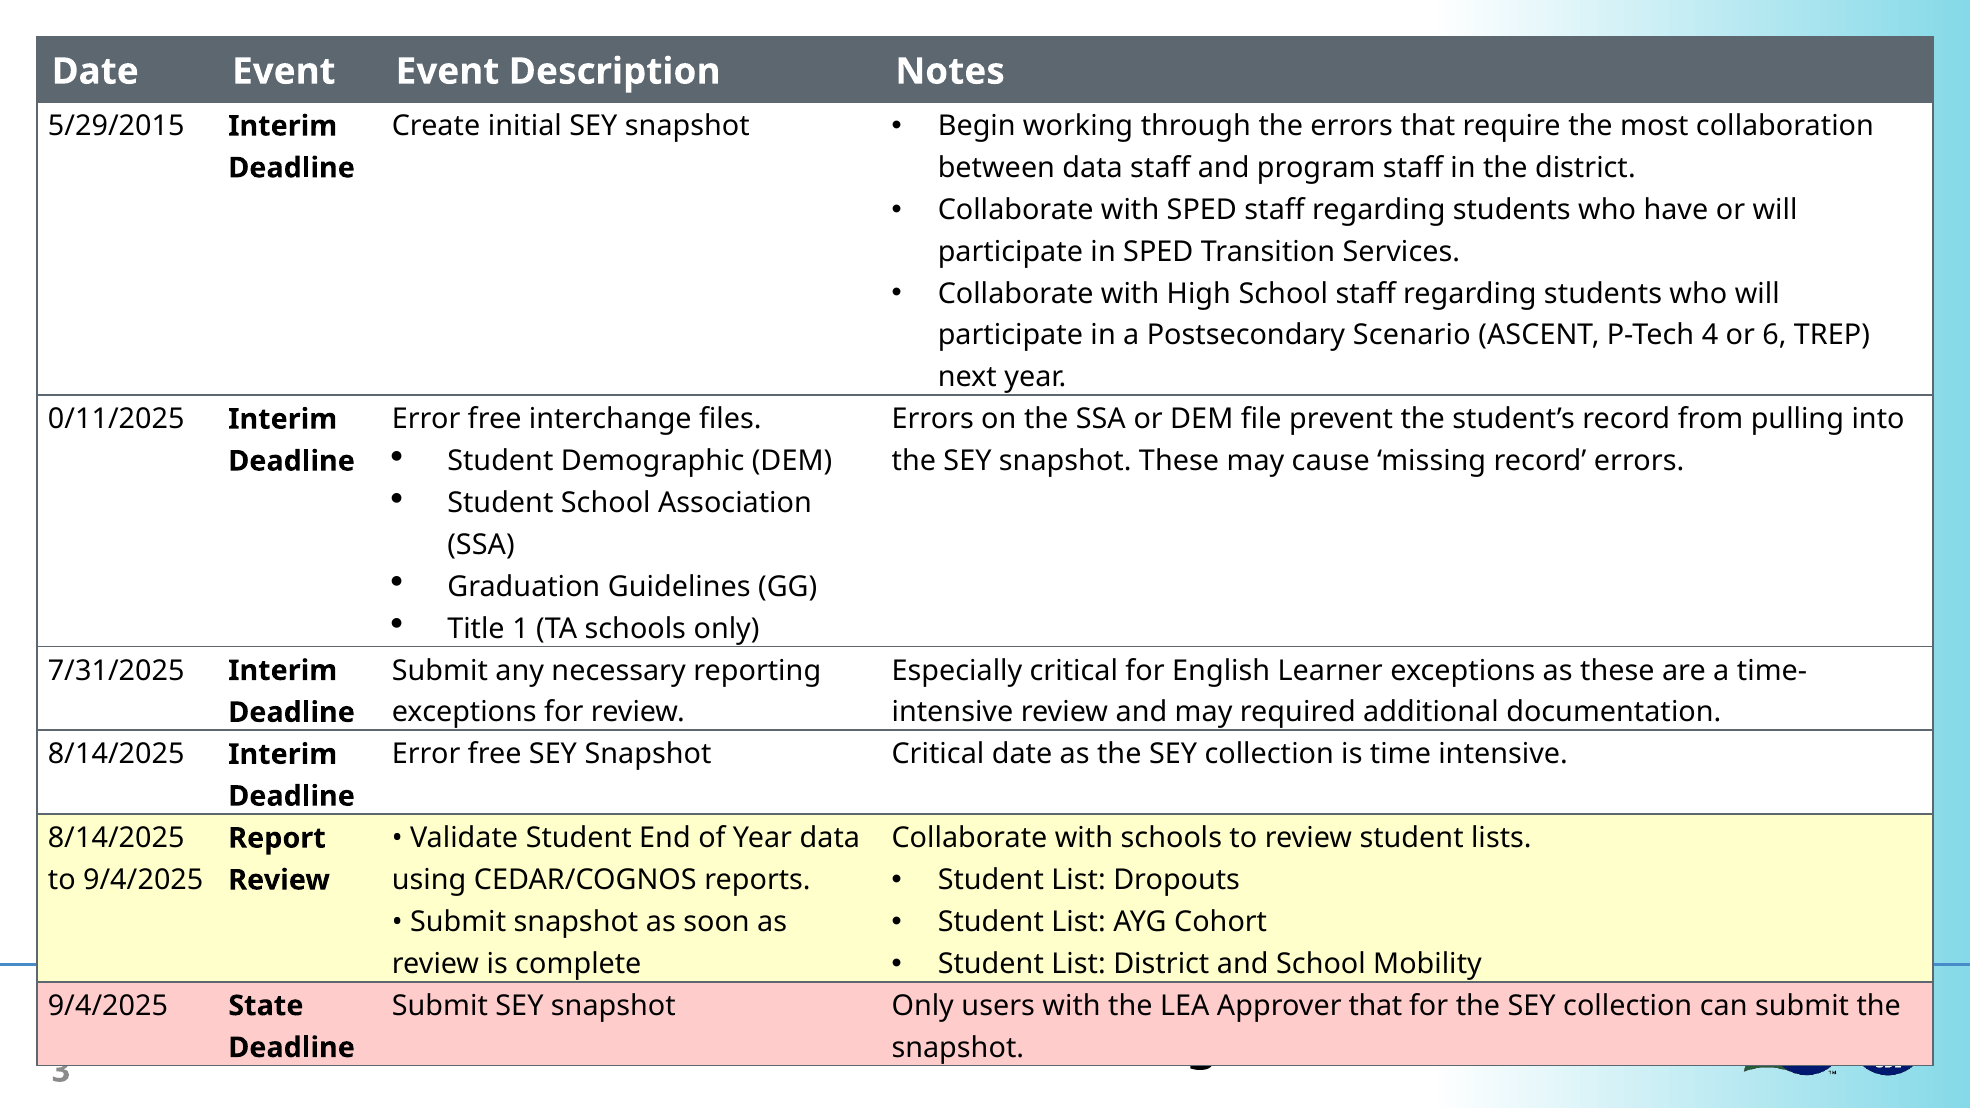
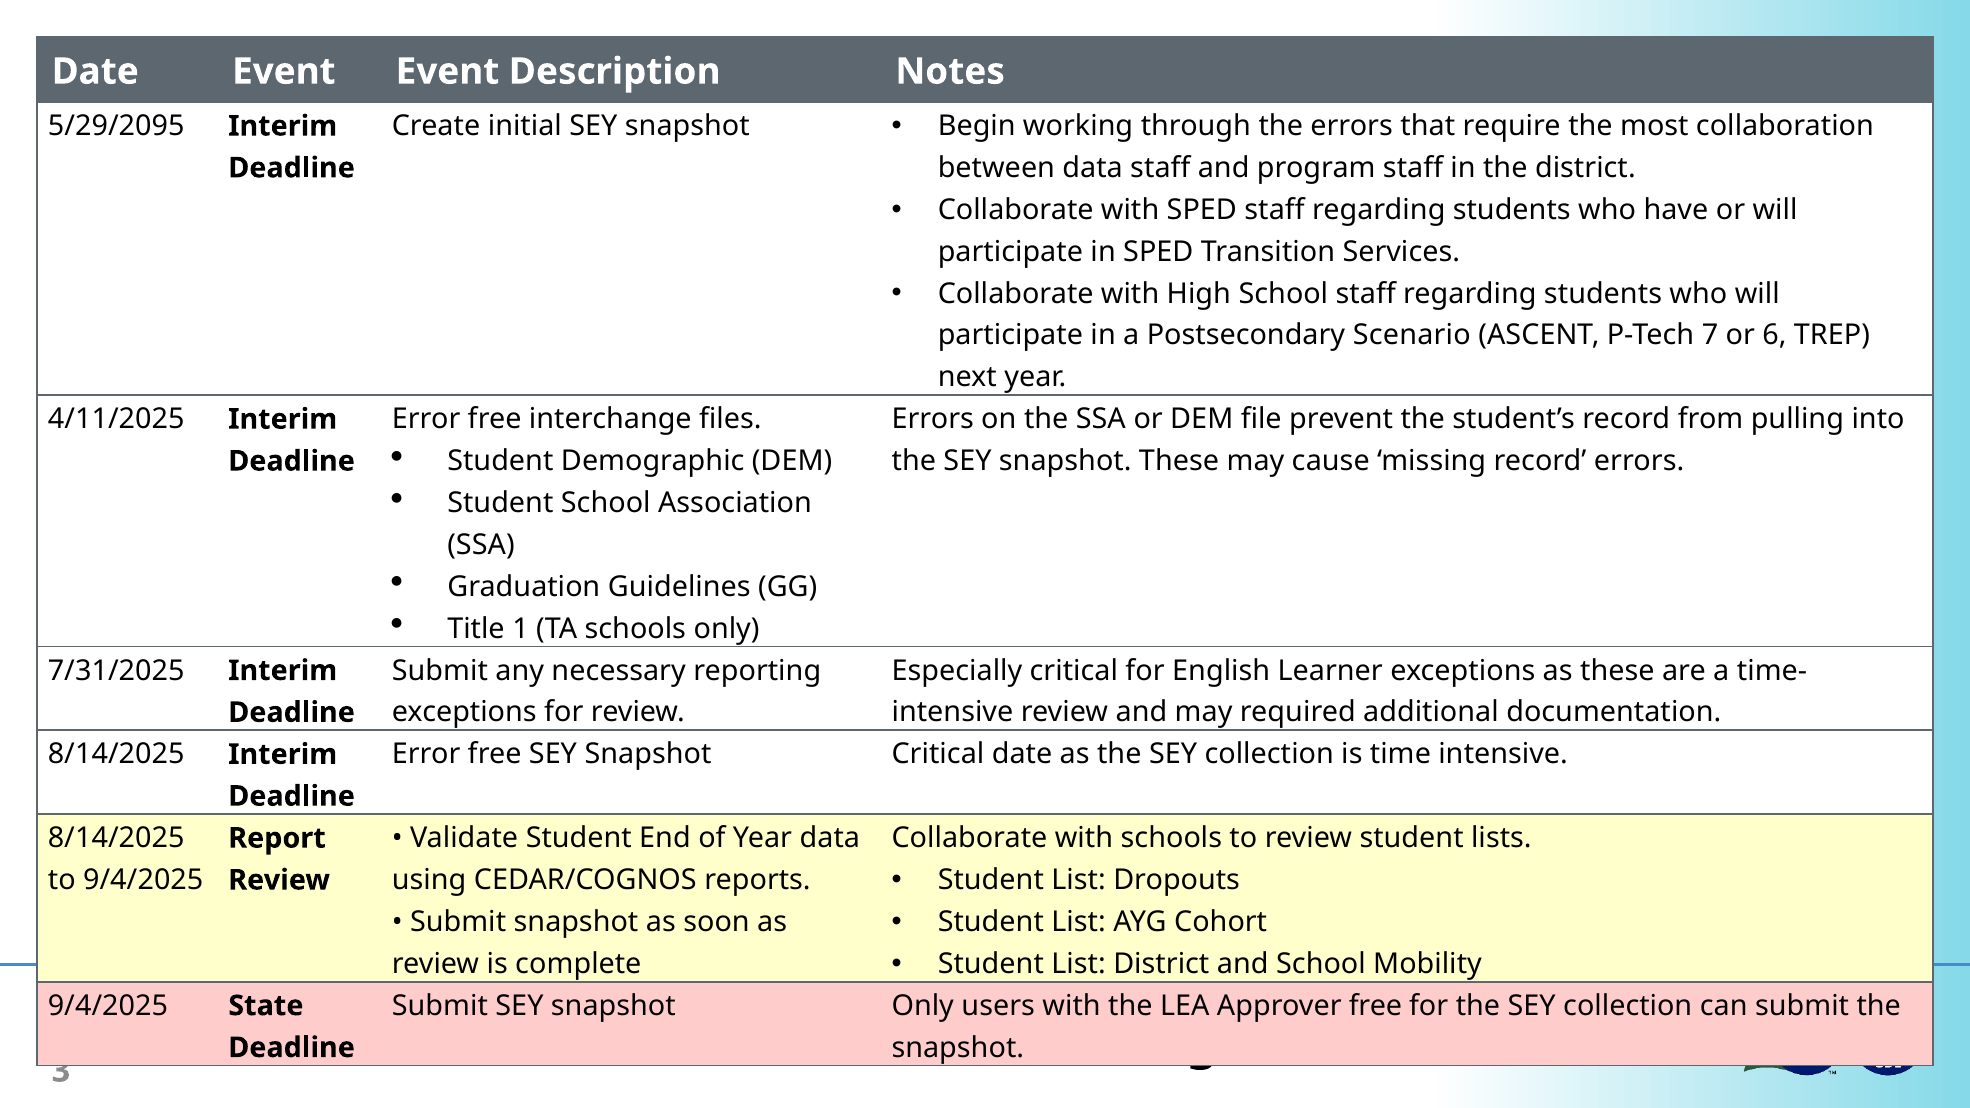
5/29/2015: 5/29/2015 -> 5/29/2095 (116, 126)
4: 4 -> 7 (1710, 335)
0/11/2025: 0/11/2025 -> 4/11/2025 (116, 419)
Approver that: that -> free (1375, 1006)
